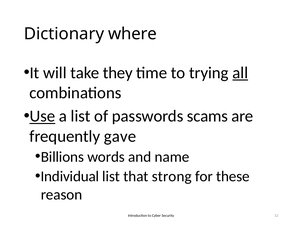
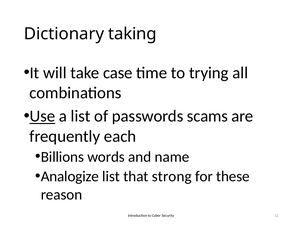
where: where -> taking (132, 34)
they: they -> case (118, 73)
all underline: present -> none (240, 73)
gave: gave -> each (120, 137)
Individual: Individual -> Analogize (70, 177)
